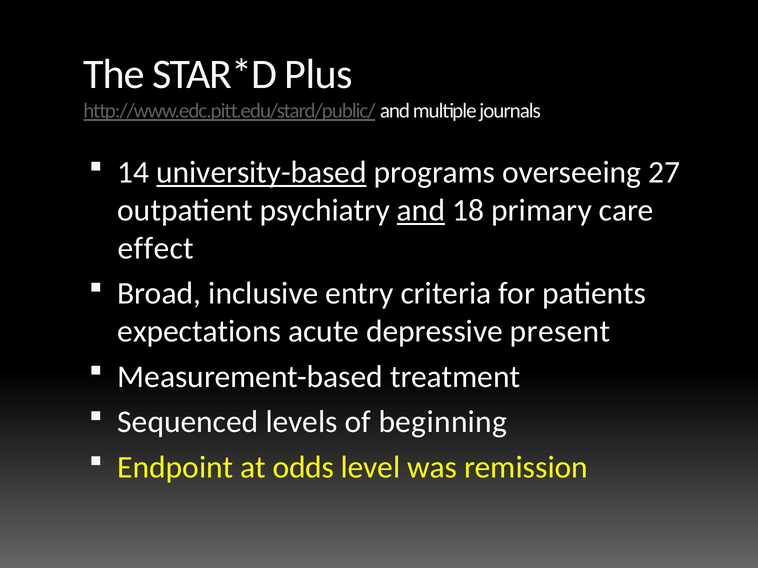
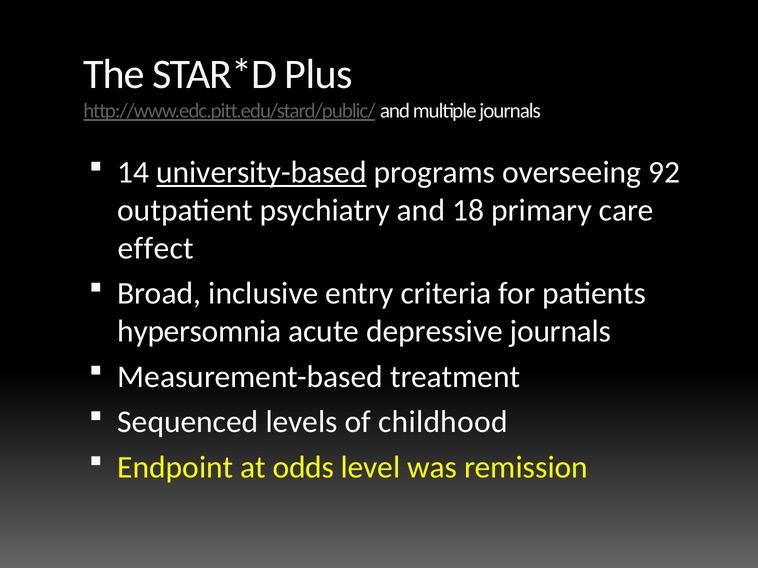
27: 27 -> 92 (664, 173)
and underline: present -> none (421, 211)
expectations: expectations -> hypersomnia (199, 332)
depressive present: present -> journals (560, 332)
beginning: beginning -> childhood (443, 422)
